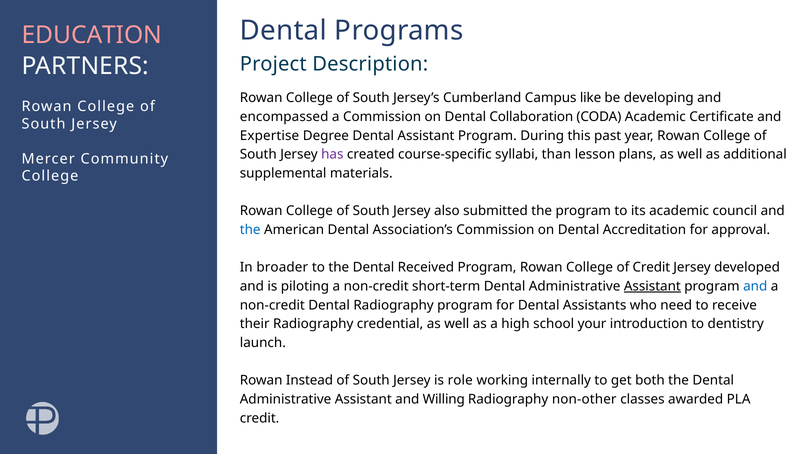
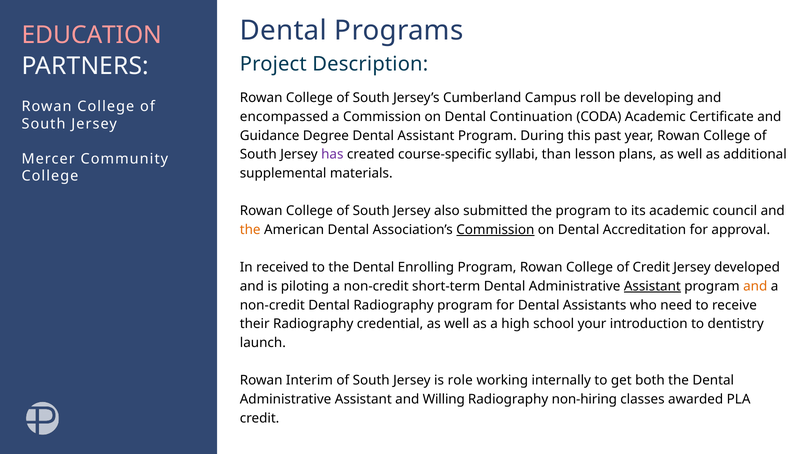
like: like -> roll (590, 98)
Collaboration: Collaboration -> Continuation (531, 117)
Expertise: Expertise -> Guidance (270, 136)
the colour: blue -> orange (250, 230)
Commission underline: none -> present (495, 230)
broader: broader -> received (282, 267)
Received: Received -> Enrolling (426, 267)
and colour: blue -> orange (755, 286)
Instead: Instead -> Interim (309, 380)
non-other: non-other -> non-hiring (584, 399)
